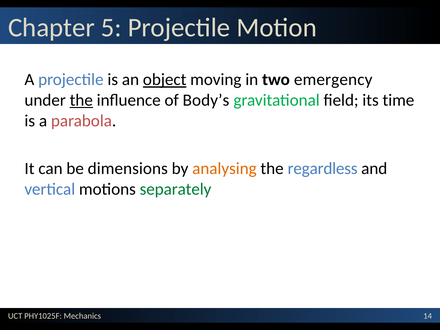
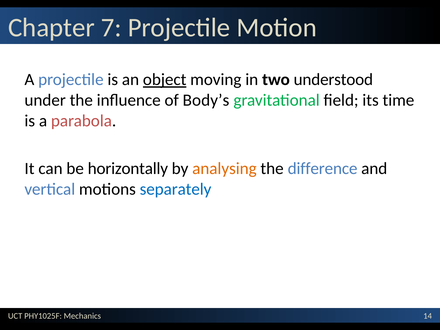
5: 5 -> 7 (111, 28)
emergency: emergency -> understood (333, 80)
the underline: present -> none (81, 100)
dimensions: dimensions -> horizontally (128, 169)
regardless: regardless -> difference (323, 169)
separately colour: green -> blue (176, 189)
